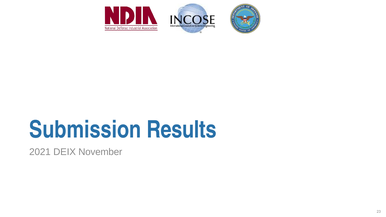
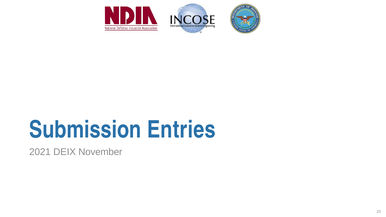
Results: Results -> Entries (181, 130)
